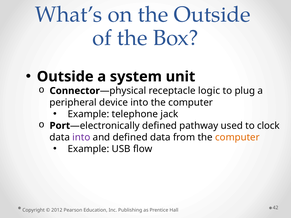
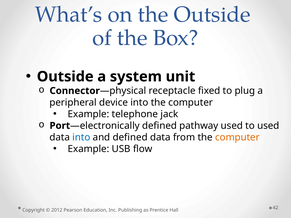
logic: logic -> fixed (209, 91)
to clock: clock -> used (268, 126)
into colour: purple -> blue (81, 137)
